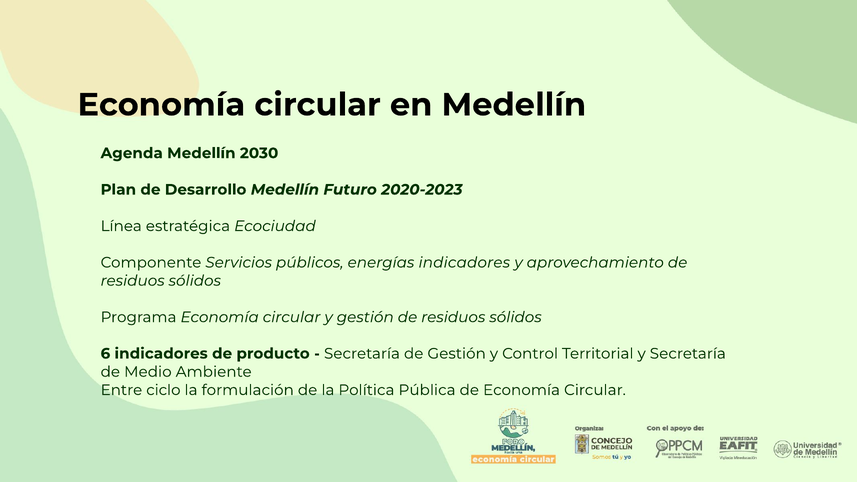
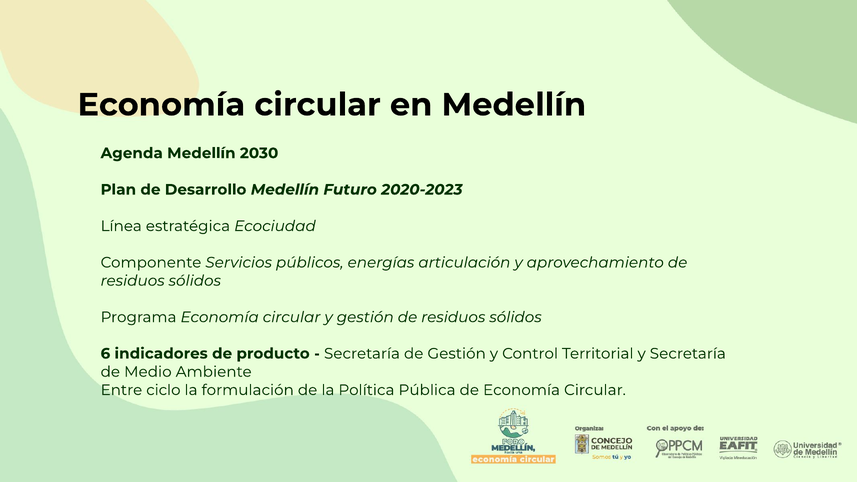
energías indicadores: indicadores -> articulación (464, 263)
